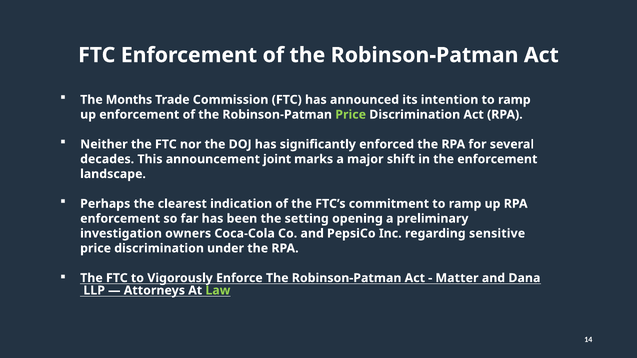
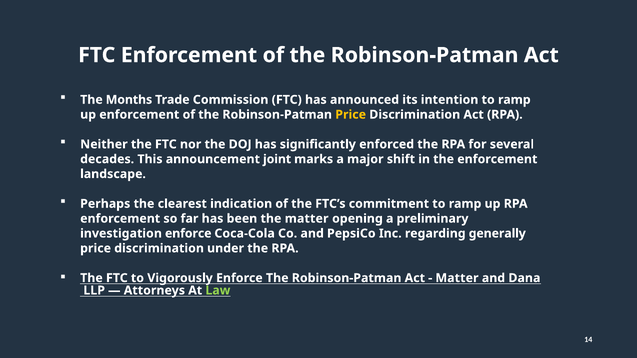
Price colour: light green -> yellow (351, 115)
the setting: setting -> matter (307, 219)
investigation owners: owners -> enforce (188, 234)
sensitive: sensitive -> generally (497, 234)
